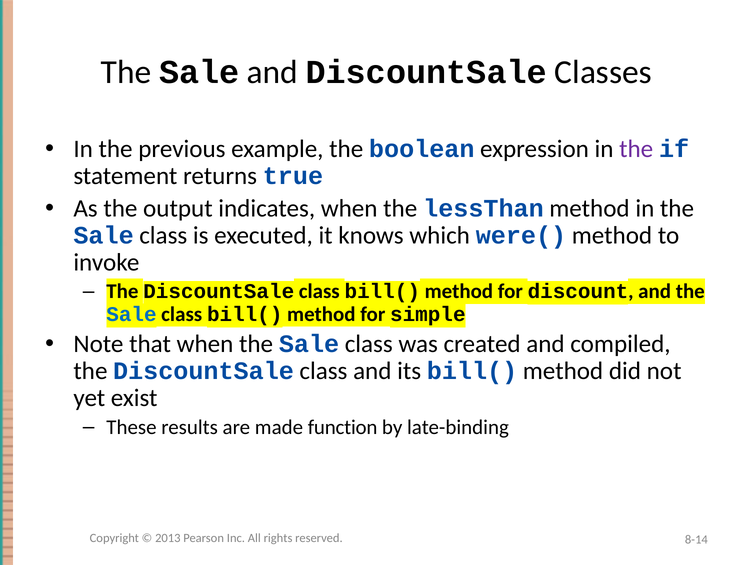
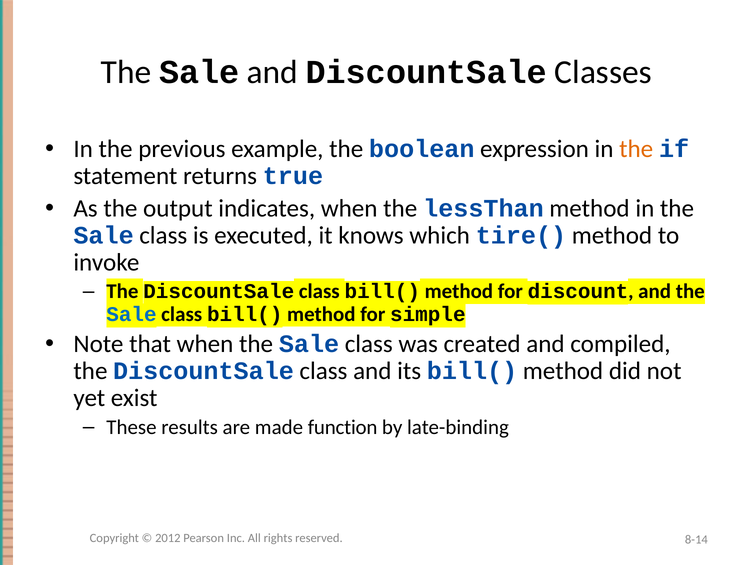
the colour: purple -> orange (636, 149)
were(: were( -> tire( (521, 235)
2013: 2013 -> 2012 (168, 538)
